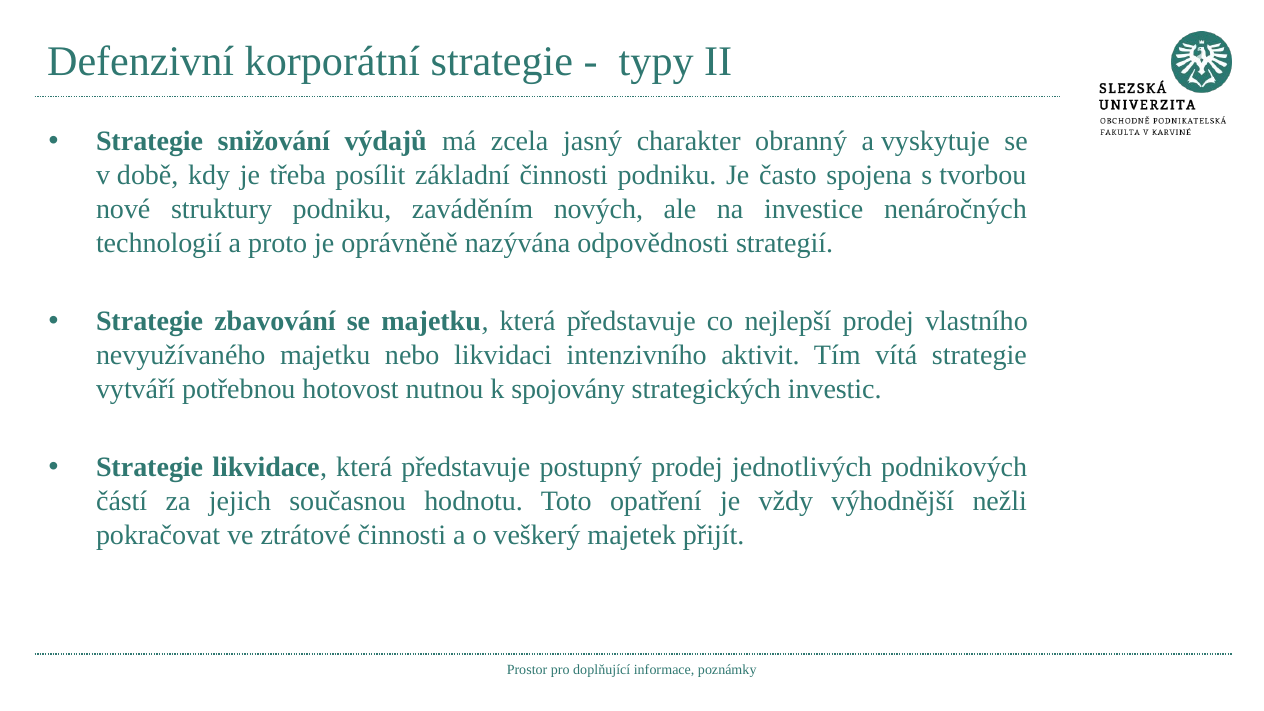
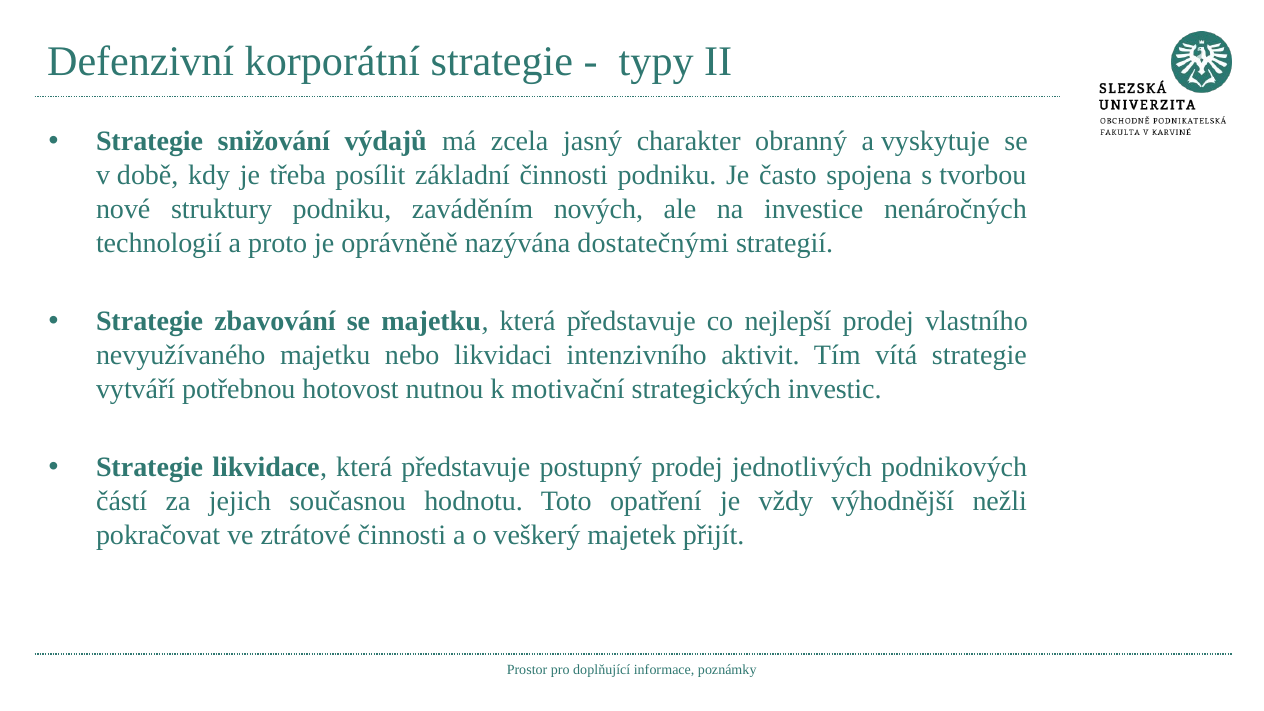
odpovědnosti: odpovědnosti -> dostatečnými (653, 243)
spojovány: spojovány -> motivační (568, 389)
